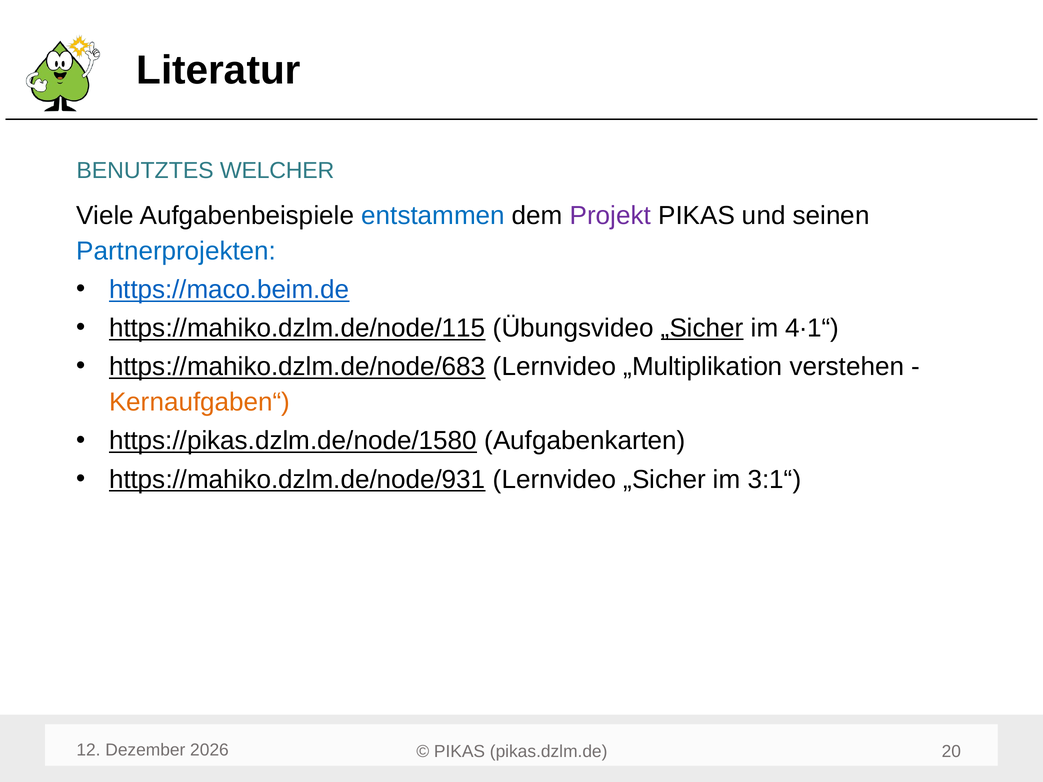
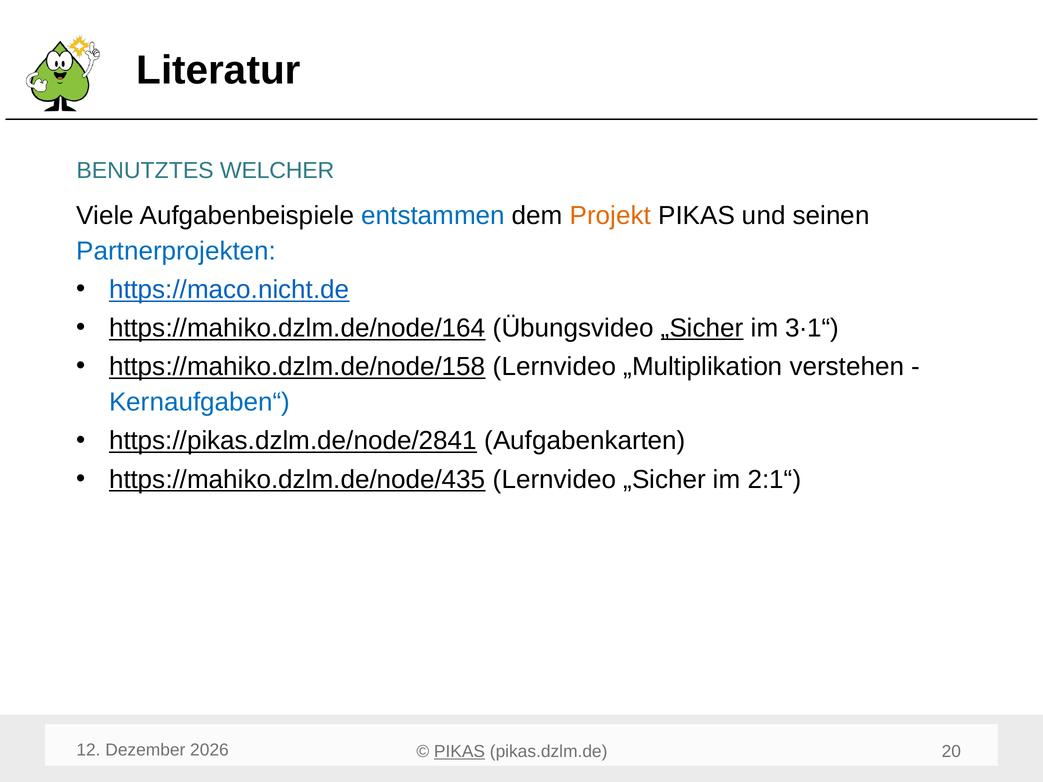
Projekt colour: purple -> orange (610, 215)
https://maco.beim.de: https://maco.beim.de -> https://maco.nicht.de (229, 290)
https://mahiko.dzlm.de/node/115: https://mahiko.dzlm.de/node/115 -> https://mahiko.dzlm.de/node/164 (297, 328)
4∙1“: 4∙1“ -> 3∙1“ (812, 328)
https://mahiko.dzlm.de/node/683: https://mahiko.dzlm.de/node/683 -> https://mahiko.dzlm.de/node/158 (297, 367)
Kernaufgaben“ colour: orange -> blue (200, 402)
https://pikas.dzlm.de/node/1580: https://pikas.dzlm.de/node/1580 -> https://pikas.dzlm.de/node/2841 (293, 441)
https://mahiko.dzlm.de/node/931: https://mahiko.dzlm.de/node/931 -> https://mahiko.dzlm.de/node/435 (297, 480)
3:1“: 3:1“ -> 2:1“ (775, 480)
PIKAS underline: none -> present (459, 752)
